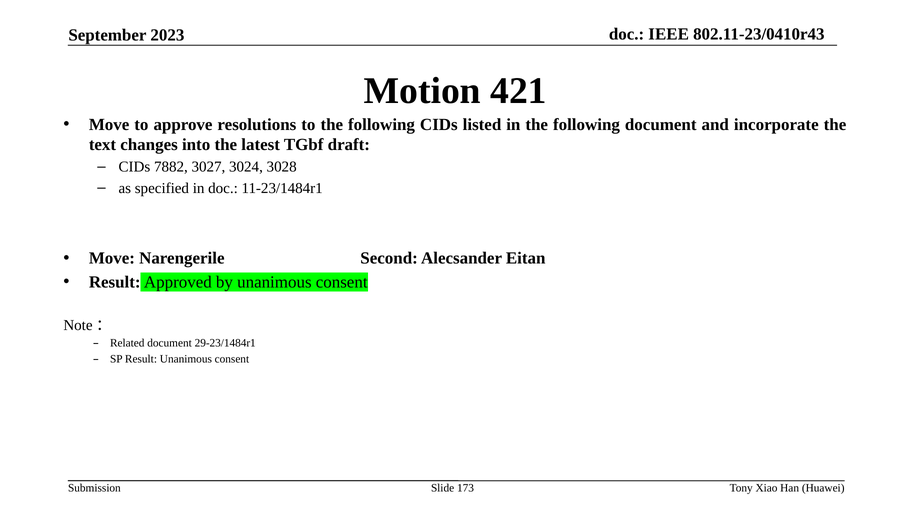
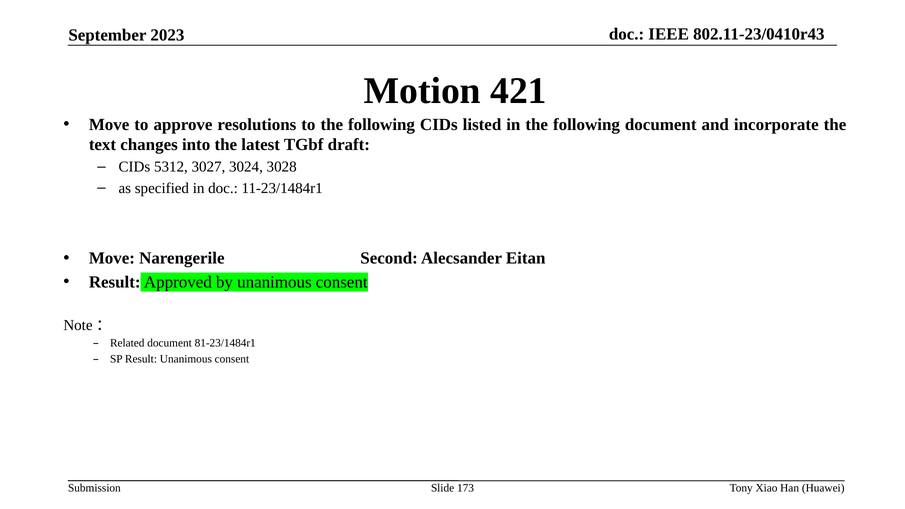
7882: 7882 -> 5312 (171, 167)
29-23/1484r1: 29-23/1484r1 -> 81-23/1484r1 (225, 343)
